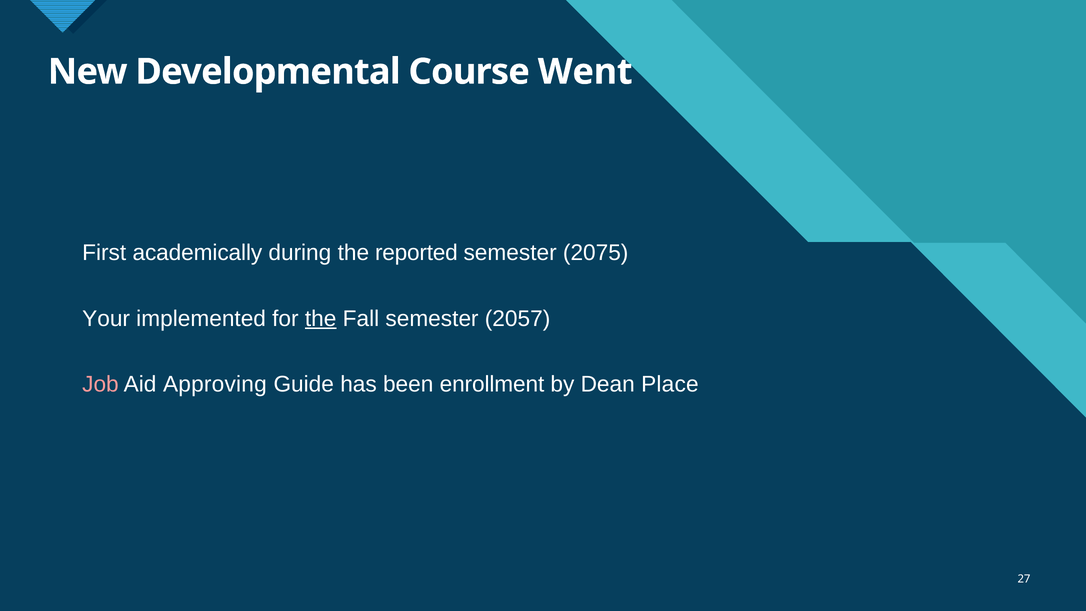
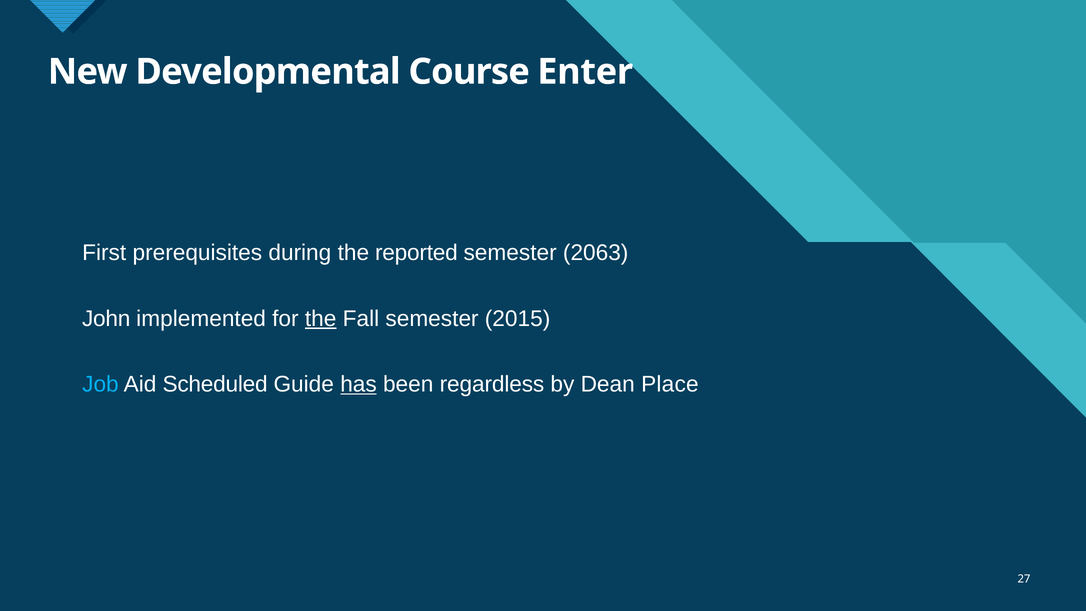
Went: Went -> Enter (585, 72)
academically: academically -> prerequisites (197, 253)
2075: 2075 -> 2063 (596, 253)
Your: Your -> John (106, 319)
2057: 2057 -> 2015 (518, 319)
Job colour: pink -> light blue (100, 384)
Approving: Approving -> Scheduled (215, 384)
has underline: none -> present (359, 384)
enrollment: enrollment -> regardless (492, 384)
